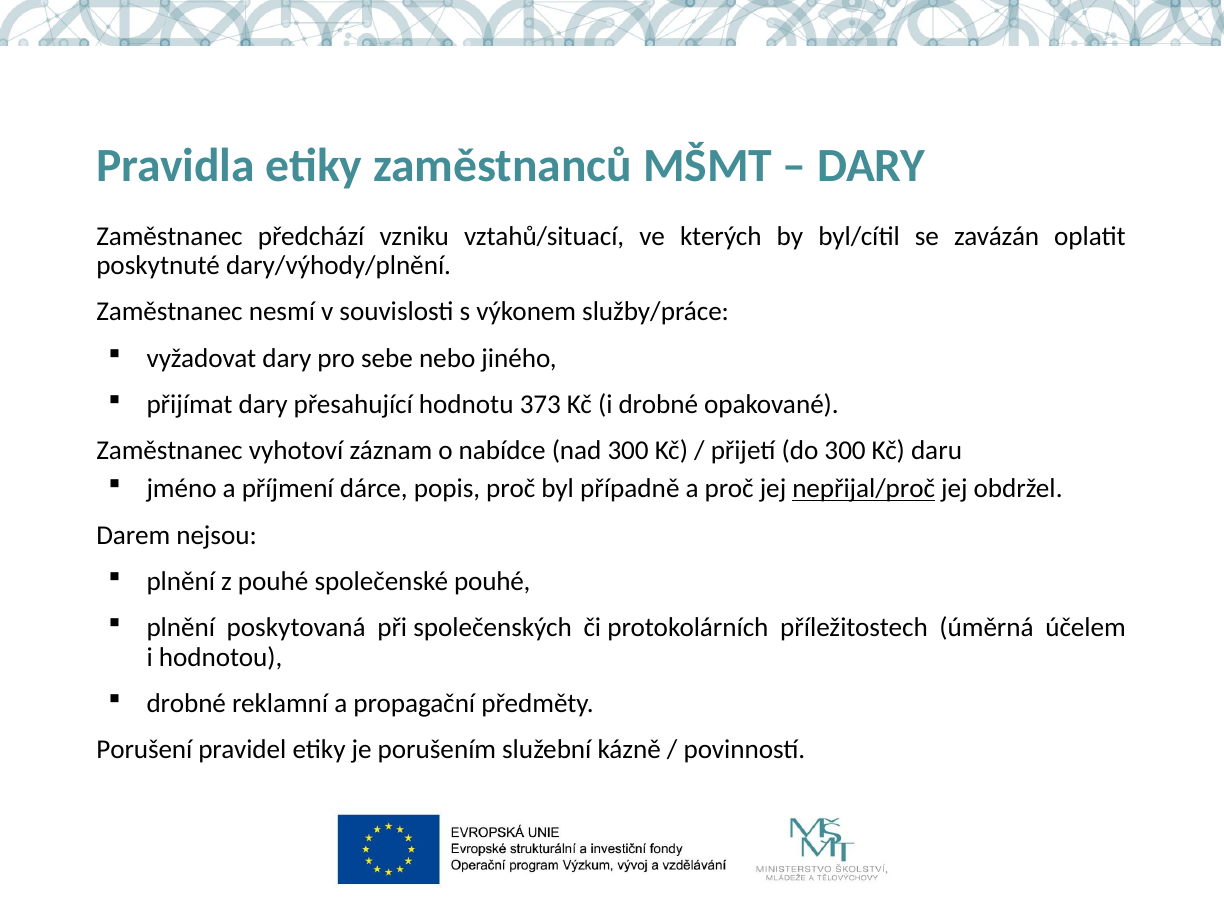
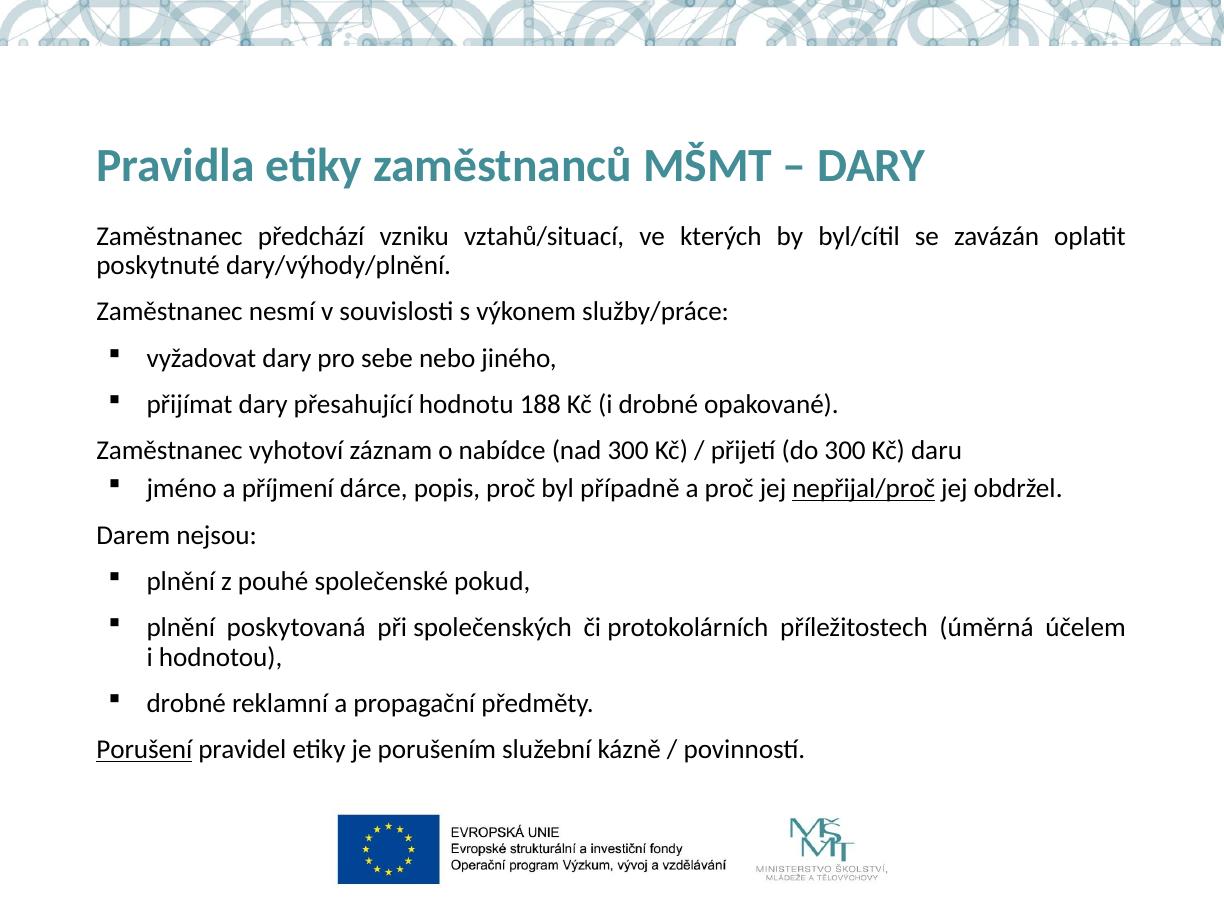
373: 373 -> 188 (540, 404)
společenské pouhé: pouhé -> pokud (492, 581)
Porušení underline: none -> present (144, 750)
